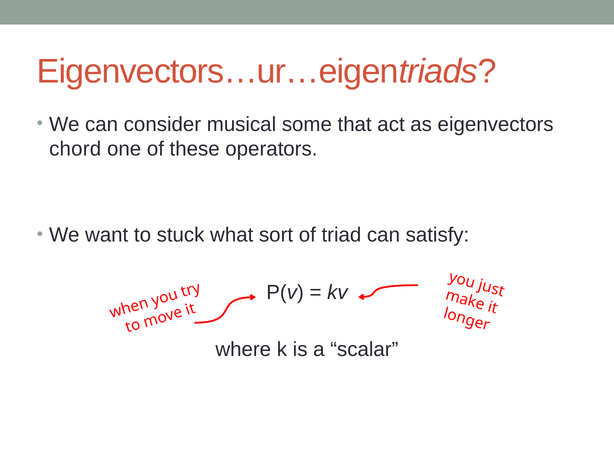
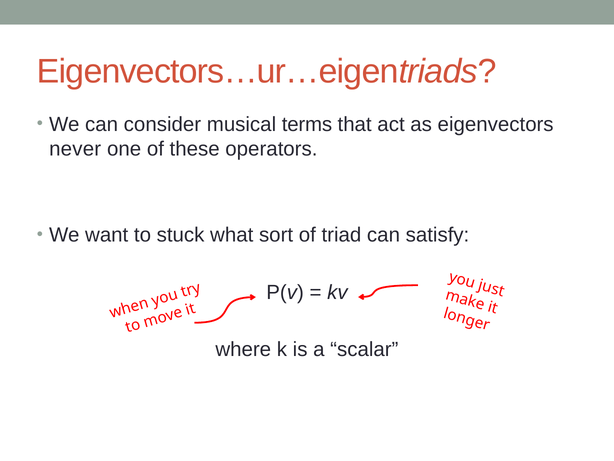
some: some -> terms (307, 124)
chord: chord -> never (75, 149)
